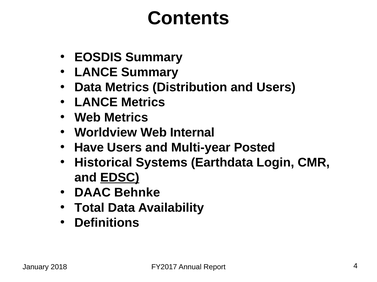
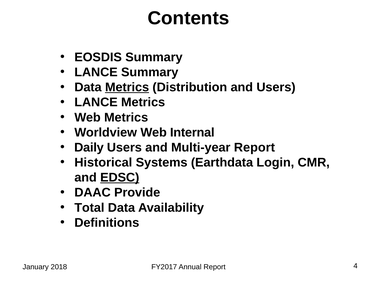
Metrics underline: none -> present (127, 88)
Have: Have -> Daily (89, 148)
Multi-year Posted: Posted -> Report (254, 148)
Behnke: Behnke -> Provide (137, 193)
